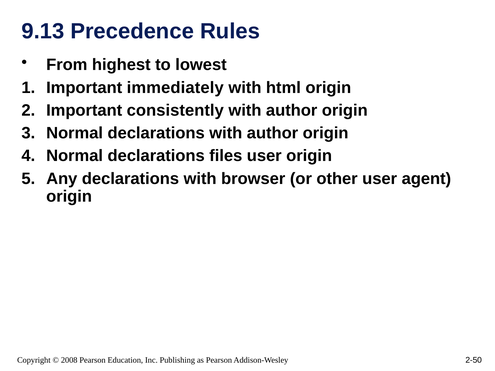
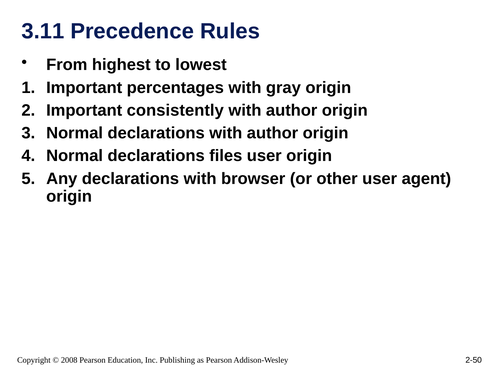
9.13: 9.13 -> 3.11 (43, 31)
immediately: immediately -> percentages (175, 88)
html: html -> gray (283, 88)
